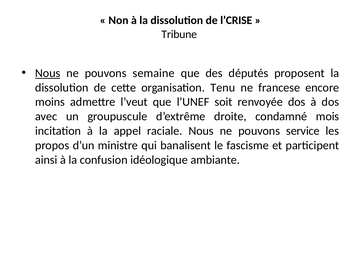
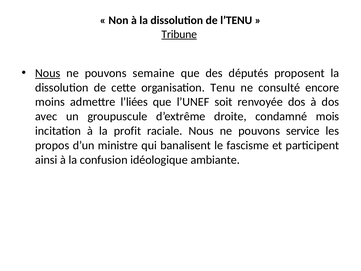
l’CRISE: l’CRISE -> l’TENU (236, 20)
Tribune underline: none -> present (179, 34)
francese: francese -> consulté (279, 87)
l’veut: l’veut -> l’liées (134, 102)
appel: appel -> profit (127, 131)
